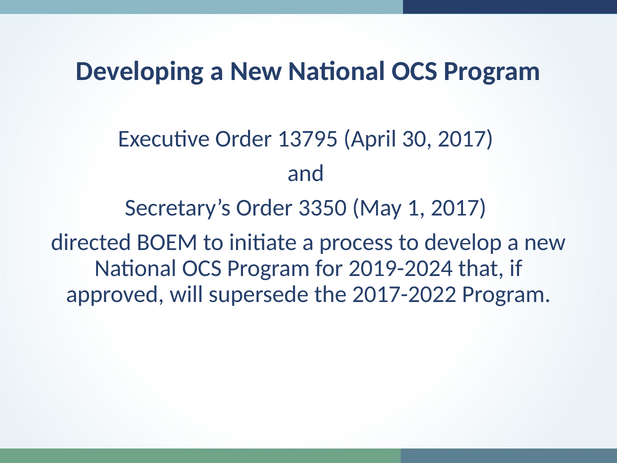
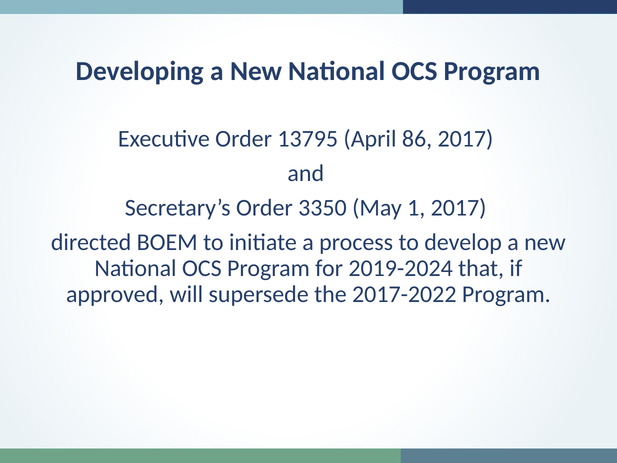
30: 30 -> 86 (417, 139)
